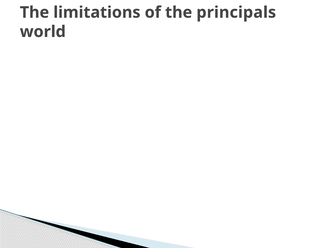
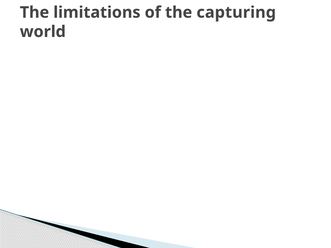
principals: principals -> capturing (236, 12)
